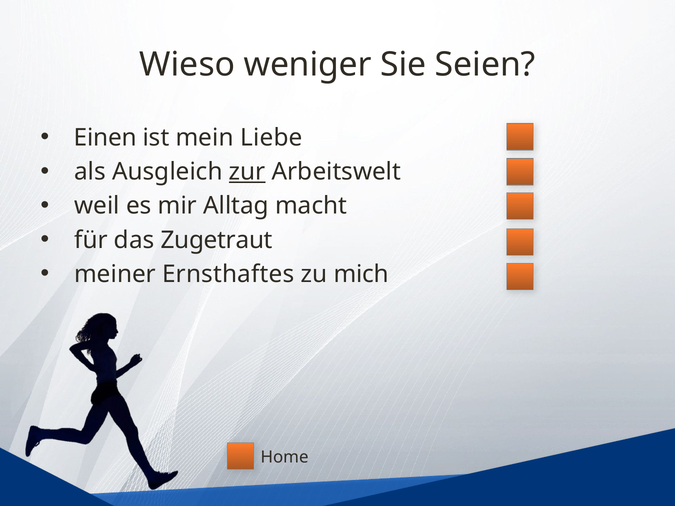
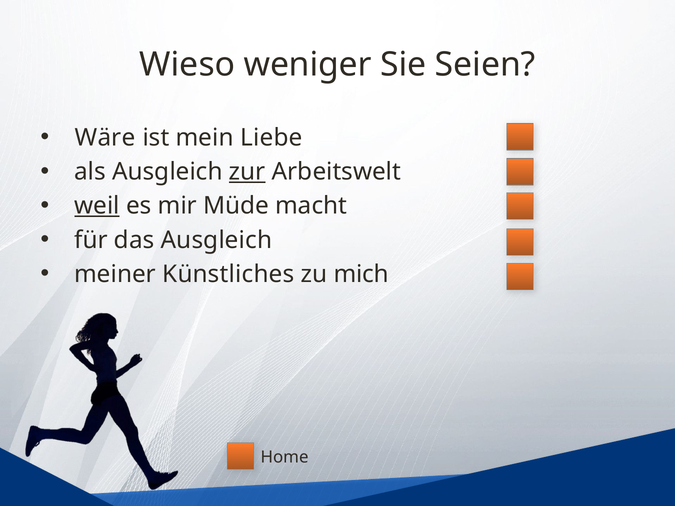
Einen: Einen -> Wäre (105, 138)
weil underline: none -> present (97, 206)
Alltag: Alltag -> Müde (236, 206)
das Zugetraut: Zugetraut -> Ausgleich (216, 240)
Ernsthaftes: Ernsthaftes -> Künstliches (228, 274)
